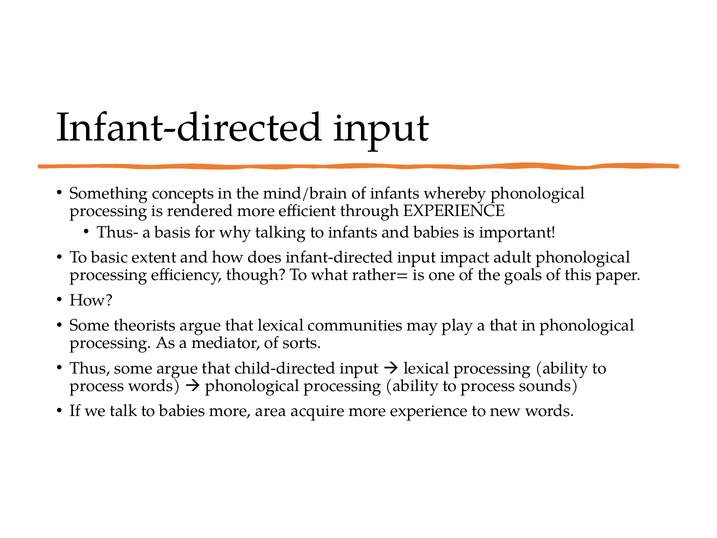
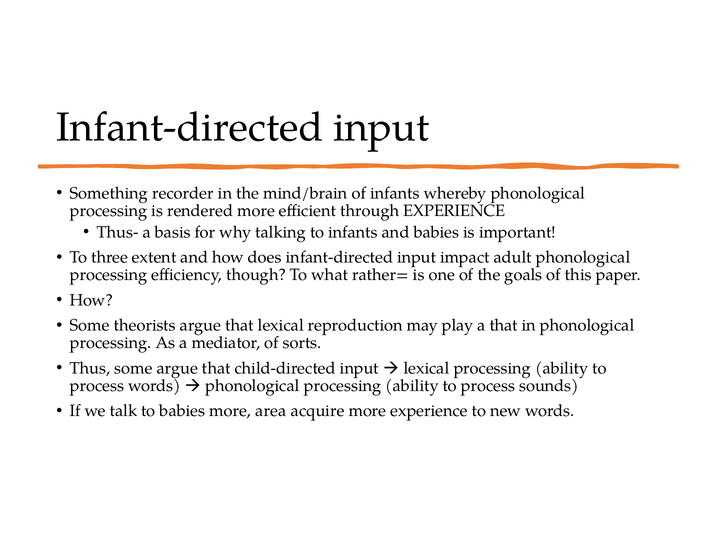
concepts: concepts -> recorder (183, 193)
basic: basic -> three (110, 257)
communities: communities -> reproduction (355, 325)
